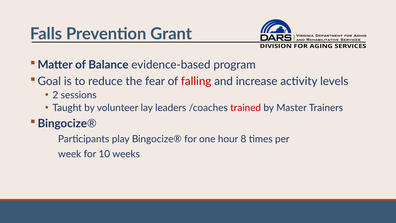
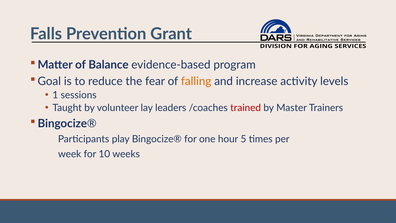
falling colour: red -> orange (196, 81)
2: 2 -> 1 (55, 95)
8: 8 -> 5 (243, 139)
